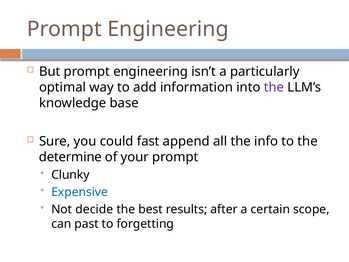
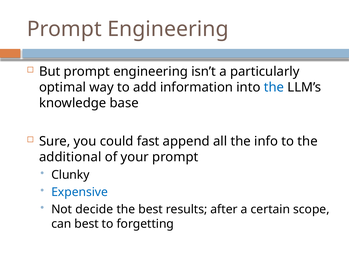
the colour: purple -> blue (274, 87)
determine: determine -> additional (70, 157)
can past: past -> best (87, 224)
